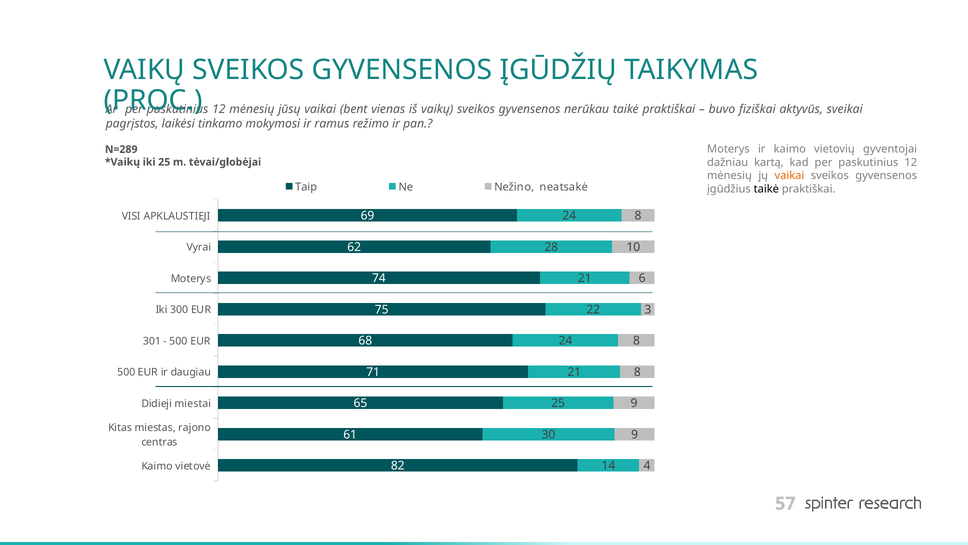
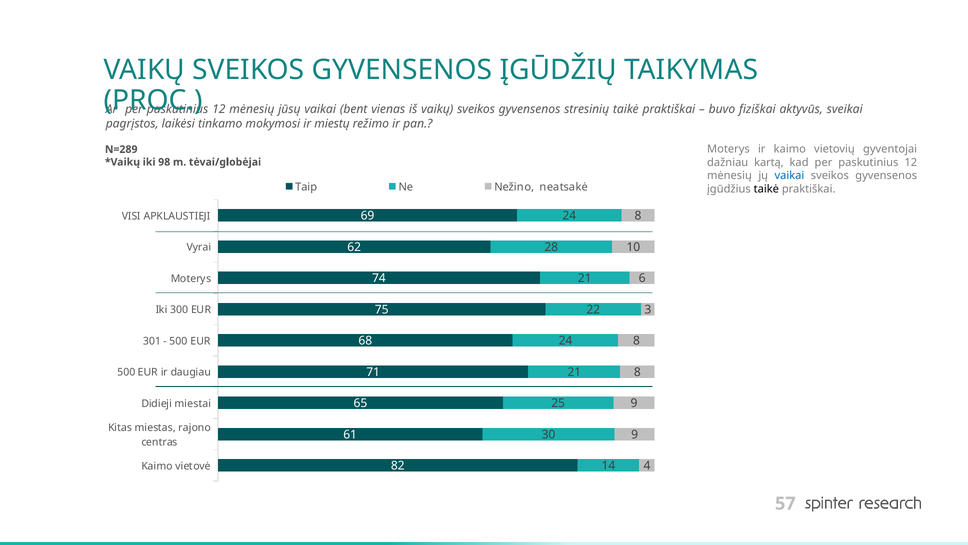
nerūkau: nerūkau -> stresinių (587, 109)
ramus: ramus -> miestų (332, 124)
iki 25: 25 -> 98 (164, 162)
vaikai colour: orange -> blue (789, 176)
